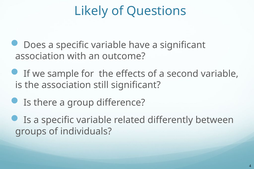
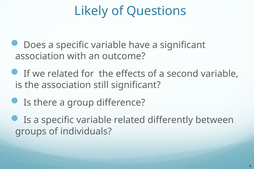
we sample: sample -> related (63, 74)
